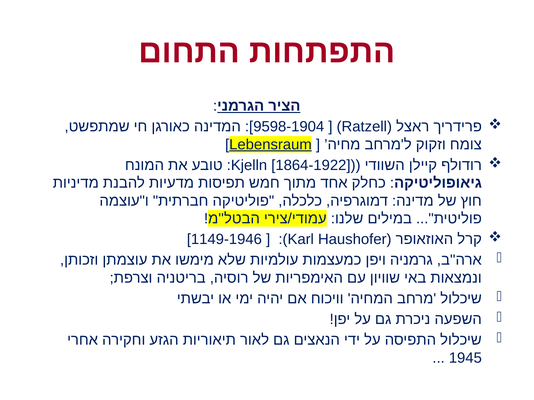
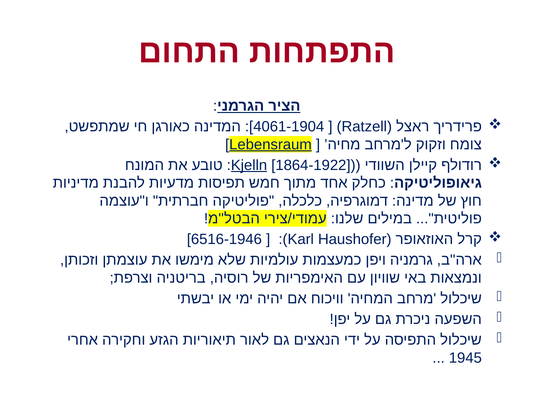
9598-1904: 9598-1904 -> 4061-1904 (289, 127)
Kjelln underline: none -> present (249, 165)
1149-1946: 1149-1946 -> 6516-1946 (226, 240)
